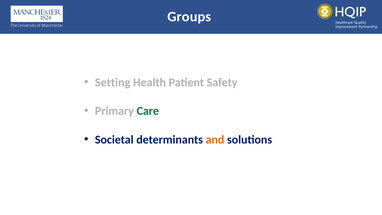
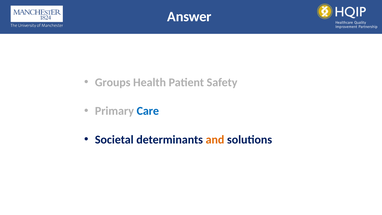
Groups: Groups -> Answer (189, 17)
Setting: Setting -> Groups (113, 82)
Care colour: green -> blue (148, 111)
